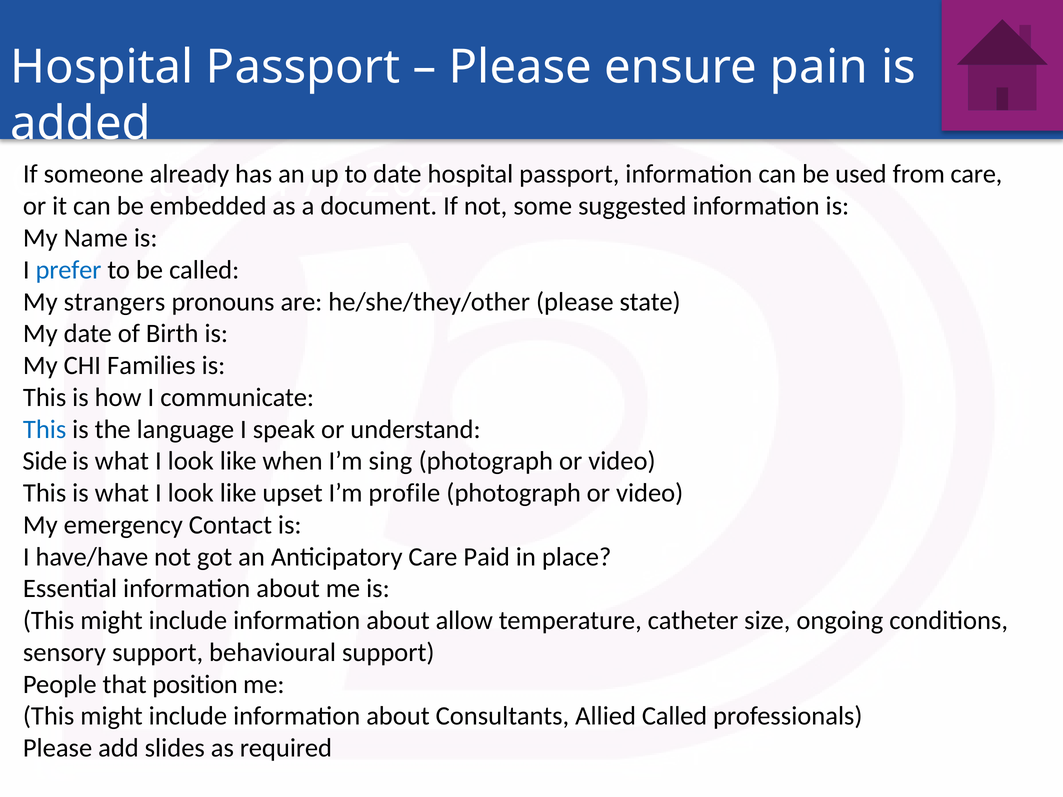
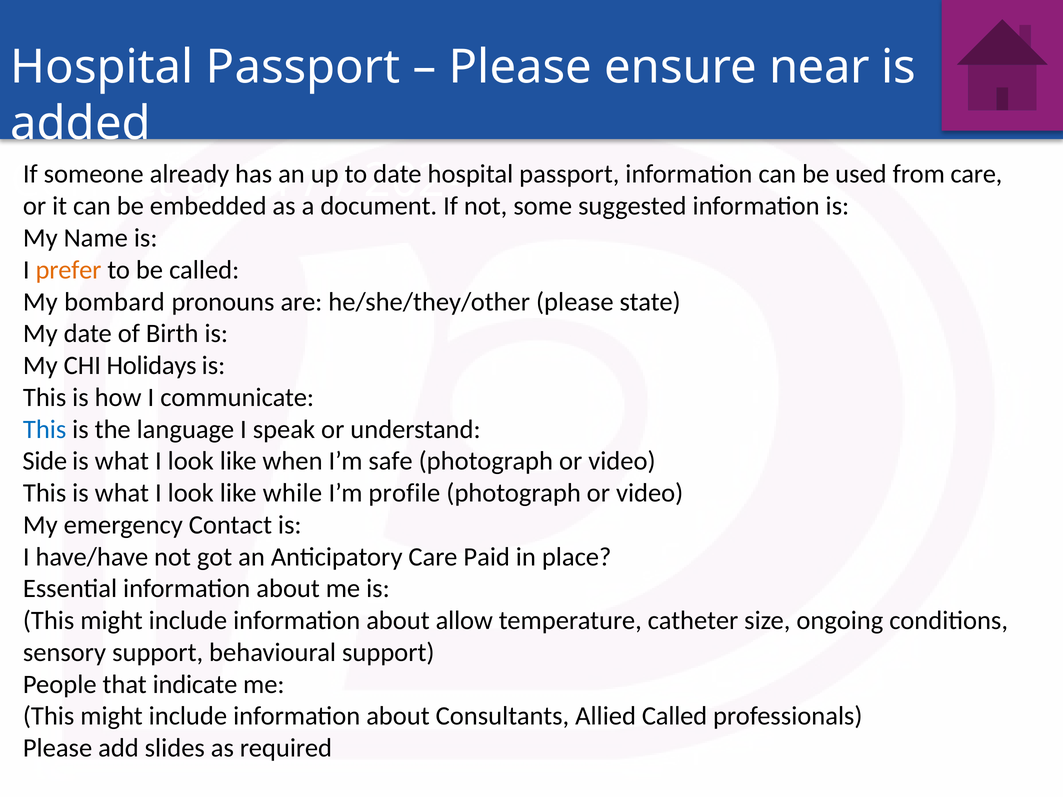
pain: pain -> near (819, 67)
prefer colour: blue -> orange (69, 270)
strangers: strangers -> bombard (114, 302)
Families: Families -> Holidays (152, 366)
sing: sing -> safe (391, 461)
upset: upset -> while (292, 493)
position: position -> indicate (195, 685)
